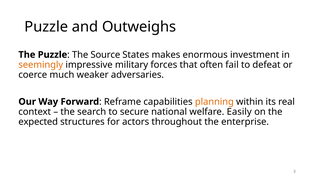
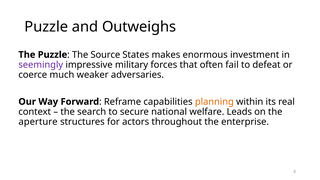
seemingly colour: orange -> purple (41, 65)
Easily: Easily -> Leads (239, 112)
expected: expected -> aperture (38, 122)
